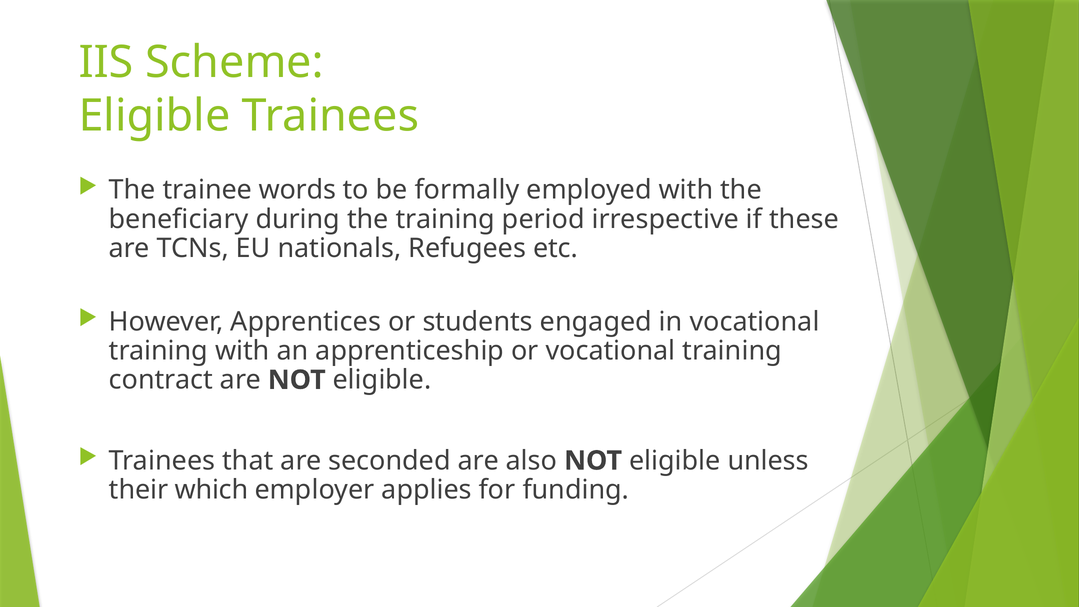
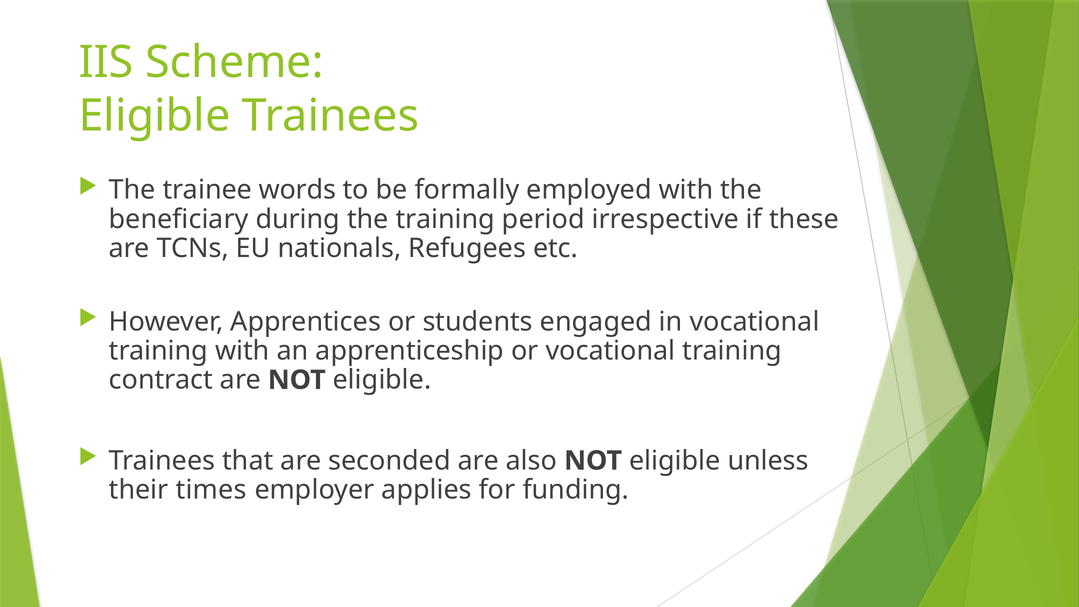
which: which -> times (211, 490)
